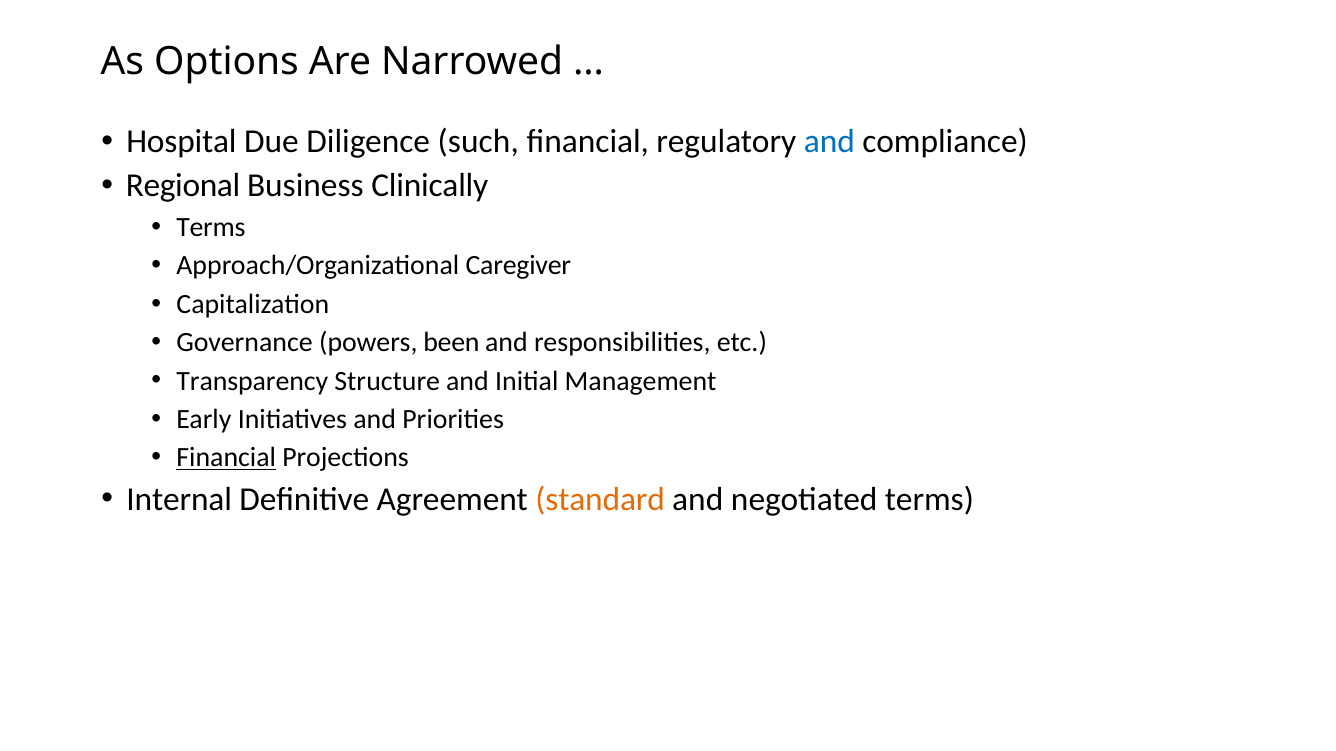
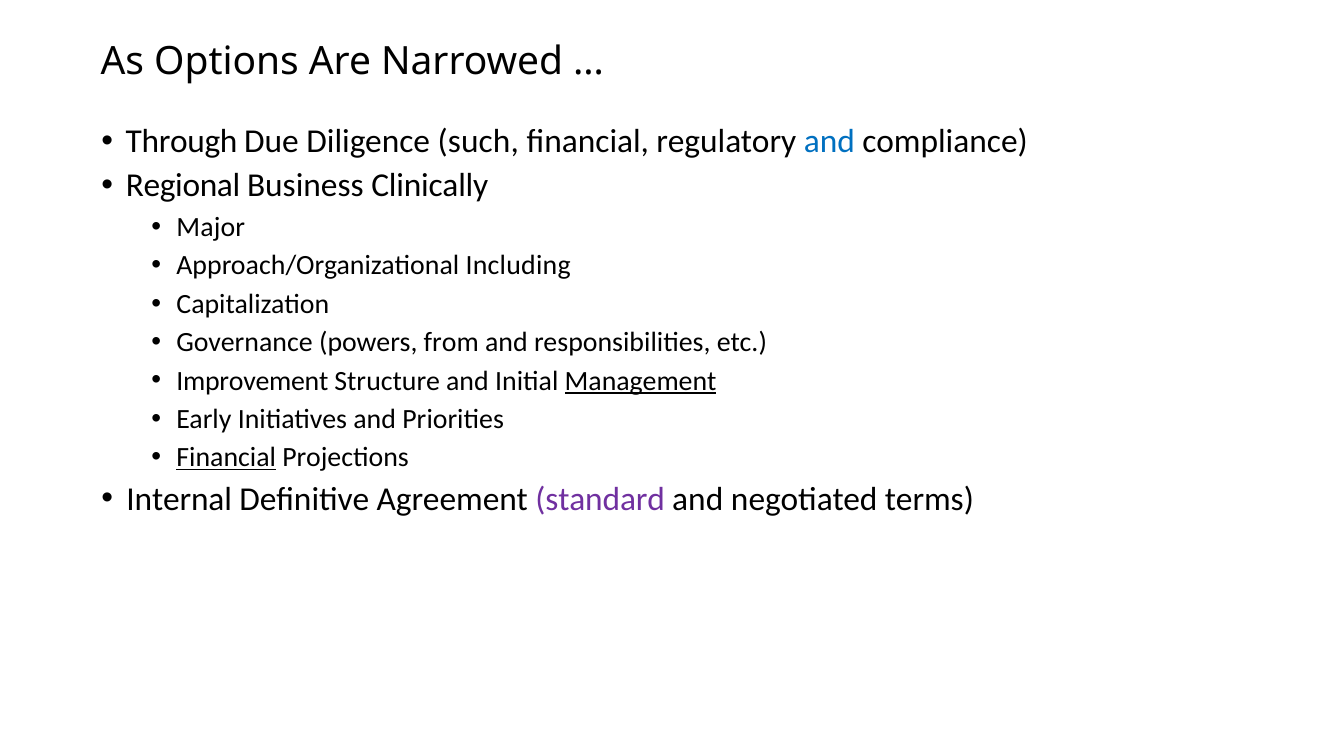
Hospital: Hospital -> Through (182, 142)
Terms: Terms -> Major (211, 227)
Caregiver: Caregiver -> Including (518, 266)
been: been -> from (451, 343)
Transparency: Transparency -> Improvement (252, 381)
Management underline: none -> present (641, 381)
standard colour: orange -> purple (600, 499)
